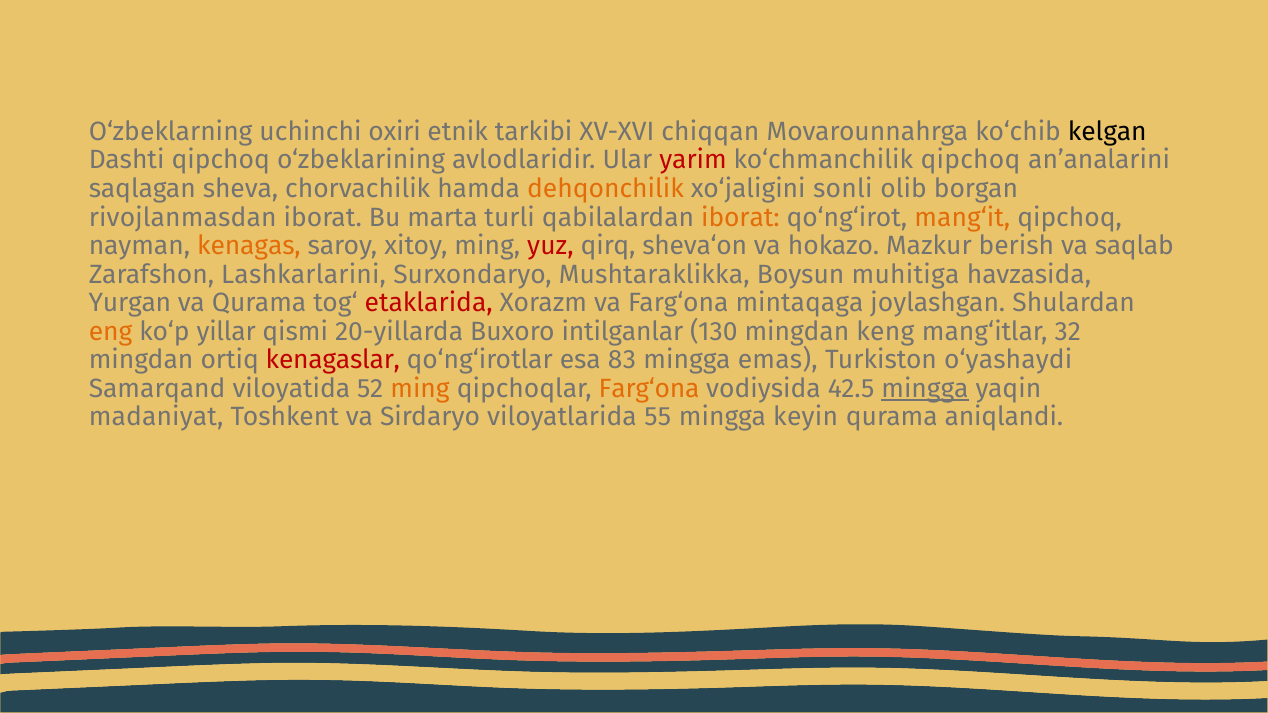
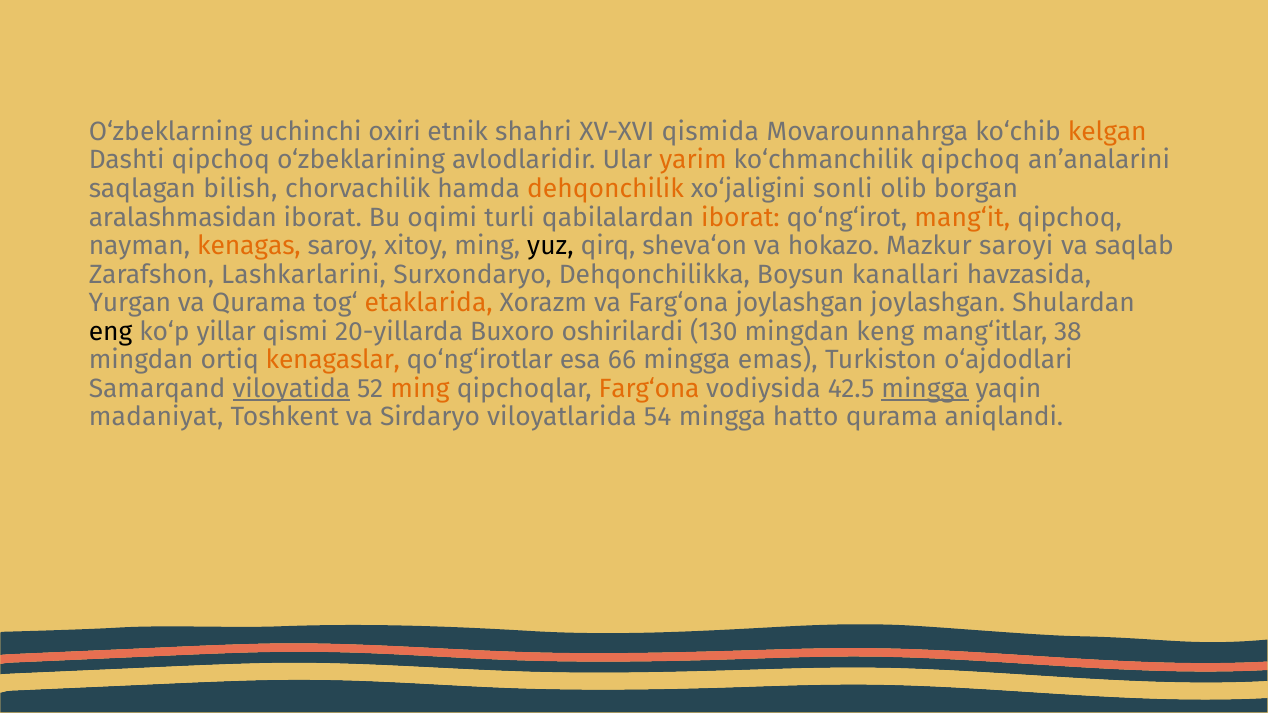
tarkibi: tarkibi -> shahri (533, 132)
chiqqan: chiqqan -> qismida (710, 132)
kelgan colour: black -> orange (1107, 132)
yarim colour: red -> orange (693, 160)
sheva: sheva -> bilish (240, 189)
rivojlanmasdan: rivojlanmasdan -> aralashmasidan (183, 217)
marta: marta -> oqimi (442, 217)
yuz colour: red -> black (550, 246)
berish: berish -> saroyi (1016, 246)
Mushtaraklikka: Mushtaraklikka -> Dehqonchilikka (654, 274)
muhitiga: muhitiga -> kanallari (906, 274)
etaklarida colour: red -> orange (429, 303)
Farg‘ona mintaqaga: mintaqaga -> joylashgan (800, 303)
eng colour: orange -> black (111, 331)
intilganlar: intilganlar -> oshirilardi (622, 331)
32: 32 -> 38 (1068, 331)
kenagaslar colour: red -> orange (333, 360)
83: 83 -> 66 (622, 360)
o‘yashaydi: o‘yashaydi -> o‘ajdodlari (1008, 360)
viloyatida underline: none -> present (291, 389)
55: 55 -> 54 (658, 417)
keyin: keyin -> hatto (806, 417)
